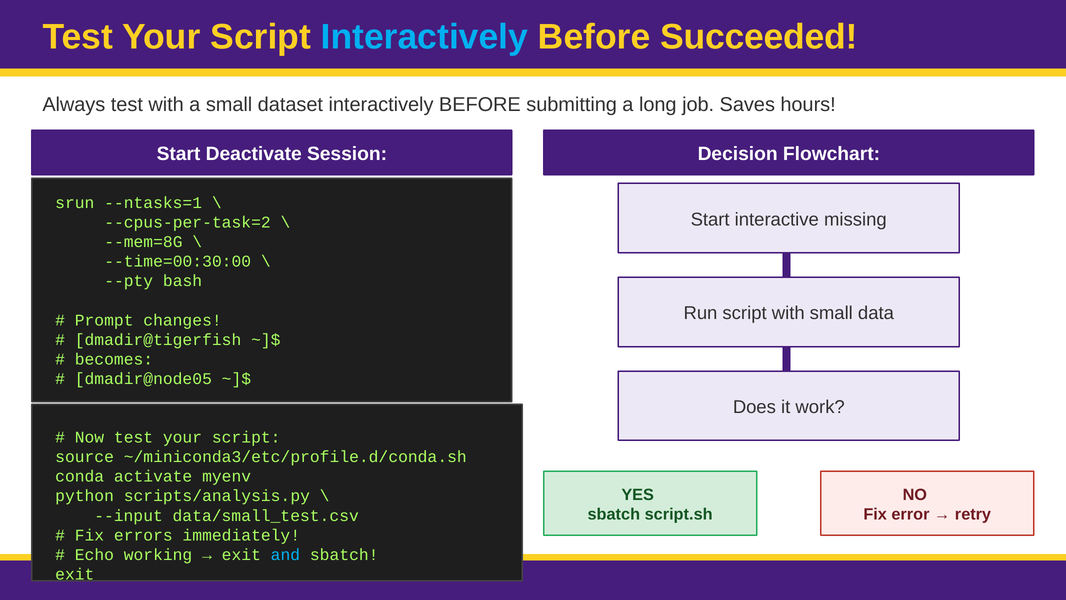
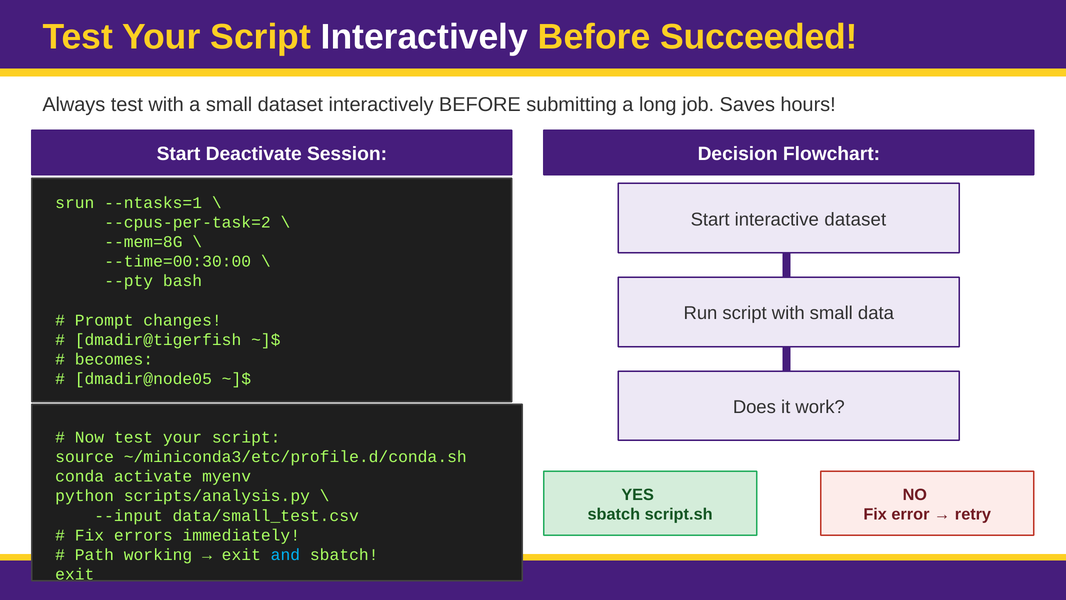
Interactively colour: light blue -> white (424, 37)
interactive missing: missing -> dataset (855, 219)
Echo: Echo -> Path (94, 554)
